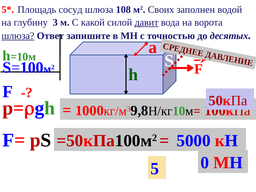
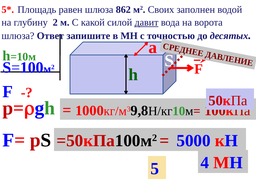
сосуд: сосуд -> равен (71, 10)
108: 108 -> 862 (123, 10)
3: 3 -> 2 (55, 22)
шлюза underline: present -> none (18, 36)
0: 0 -> 4 (205, 163)
